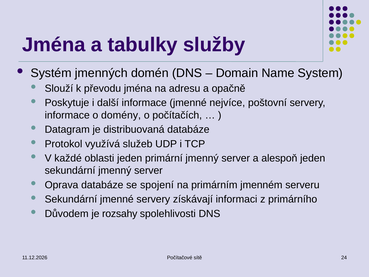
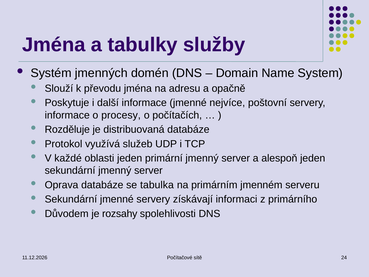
domény: domény -> procesy (121, 115)
Datagram: Datagram -> Rozděluje (67, 129)
spojení: spojení -> tabulka (157, 185)
